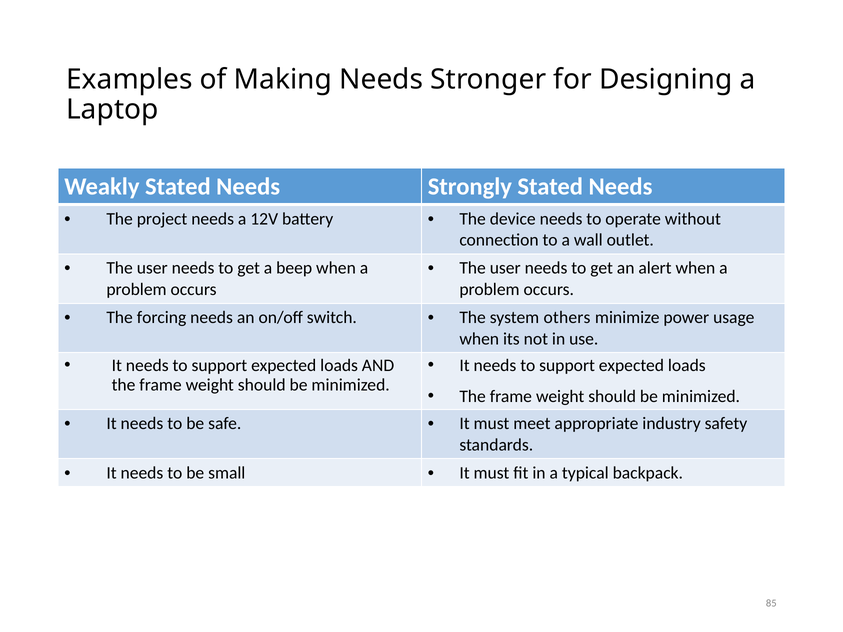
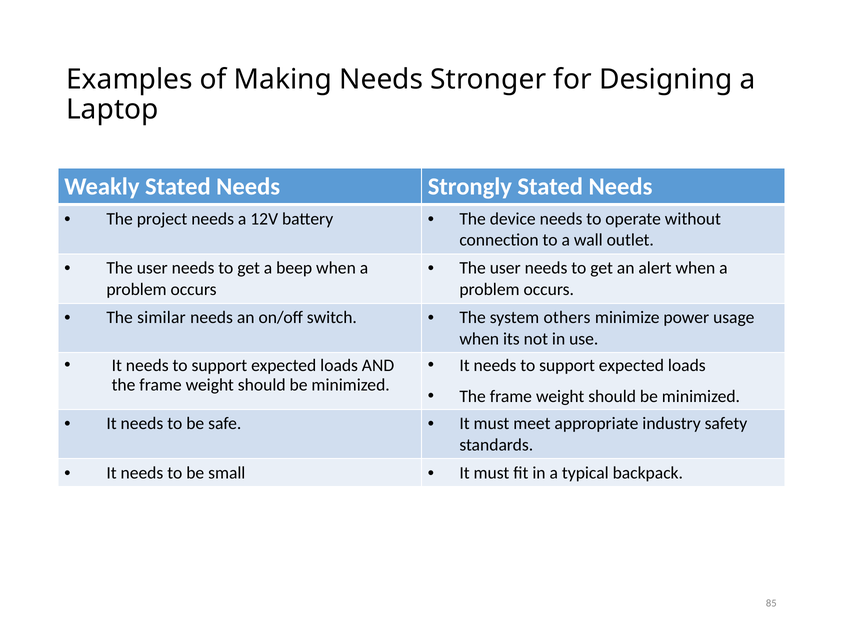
forcing: forcing -> similar (161, 318)
